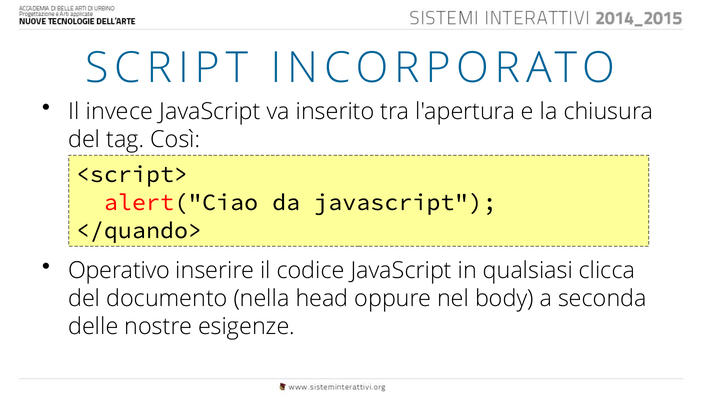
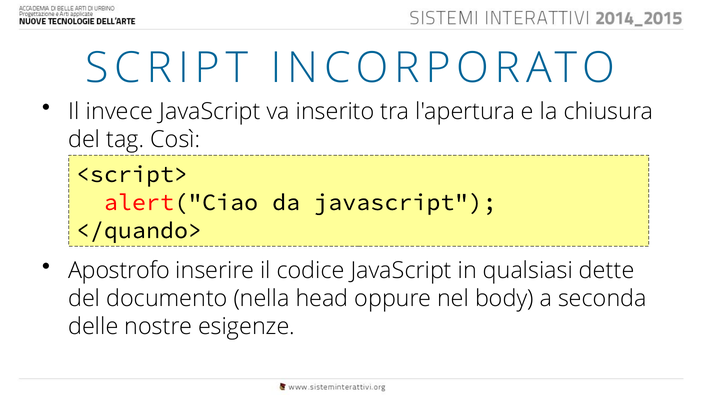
Operativo: Operativo -> Apostrofo (119, 270)
clicca: clicca -> dette (607, 270)
